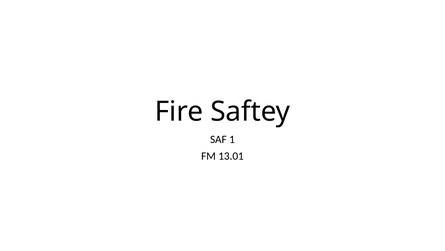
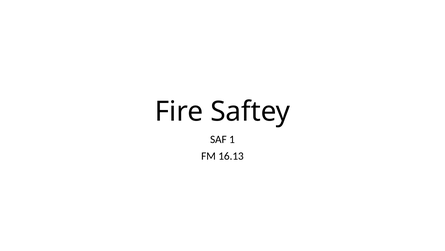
13.01: 13.01 -> 16.13 (231, 156)
